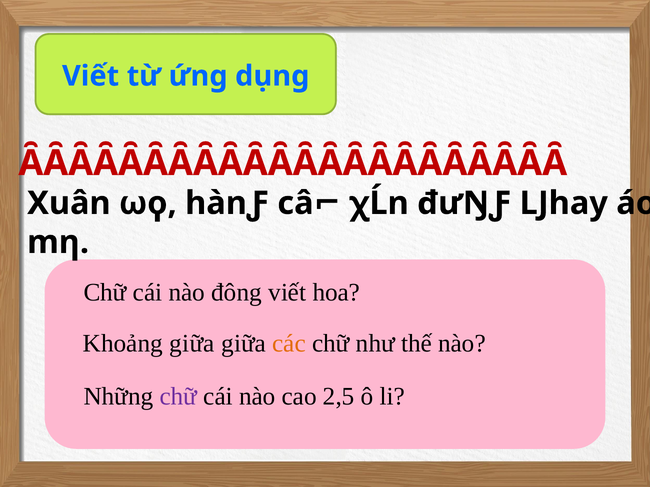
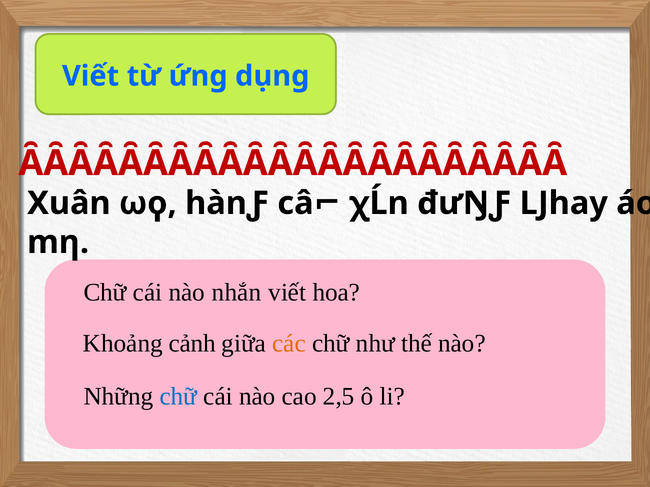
đông: đông -> nhắn (237, 293)
Khoảng giữa: giữa -> cảnh (192, 344)
chữ colour: purple -> blue (178, 397)
